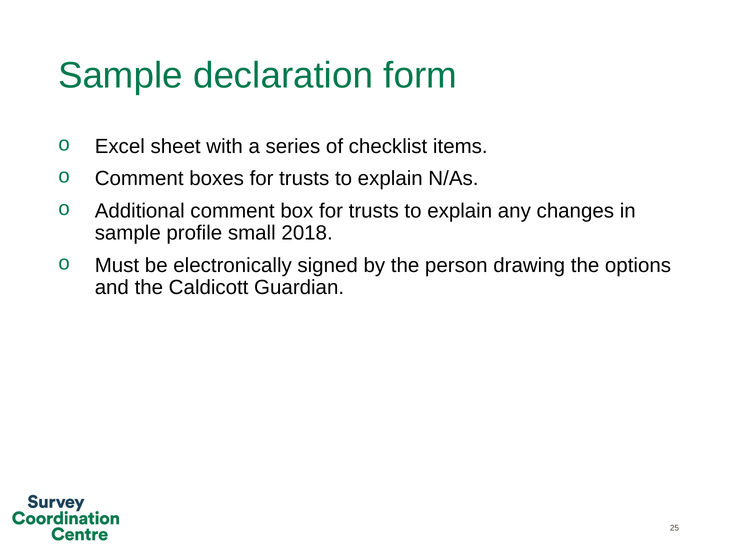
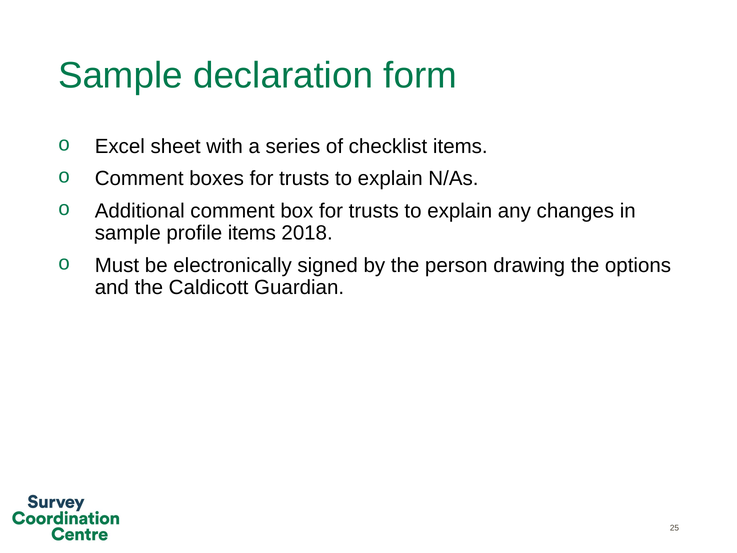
profile small: small -> items (252, 233)
